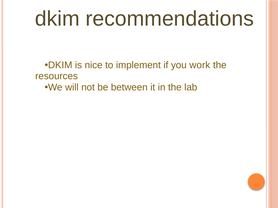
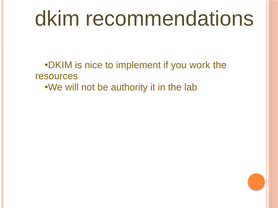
between: between -> authority (129, 87)
